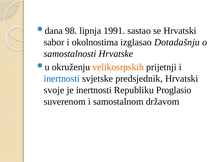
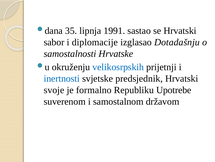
98: 98 -> 35 (71, 31)
okolnostima: okolnostima -> diplomacije (95, 42)
velikosrpskih colour: orange -> blue (118, 67)
je inertnosti: inertnosti -> formalno (94, 90)
Proglasio: Proglasio -> Upotrebe (174, 90)
